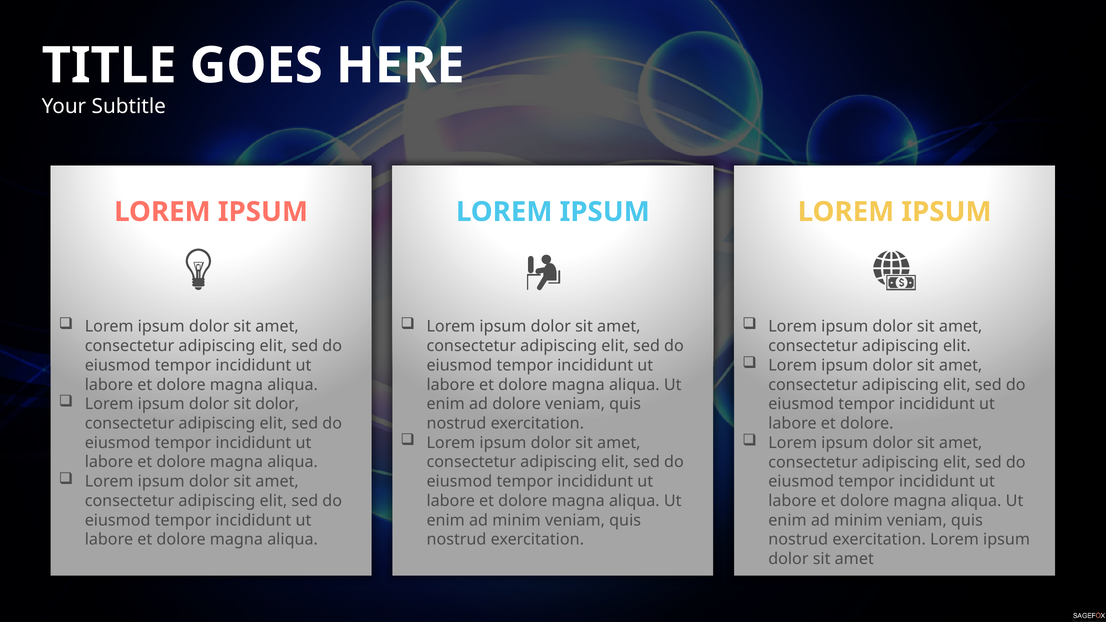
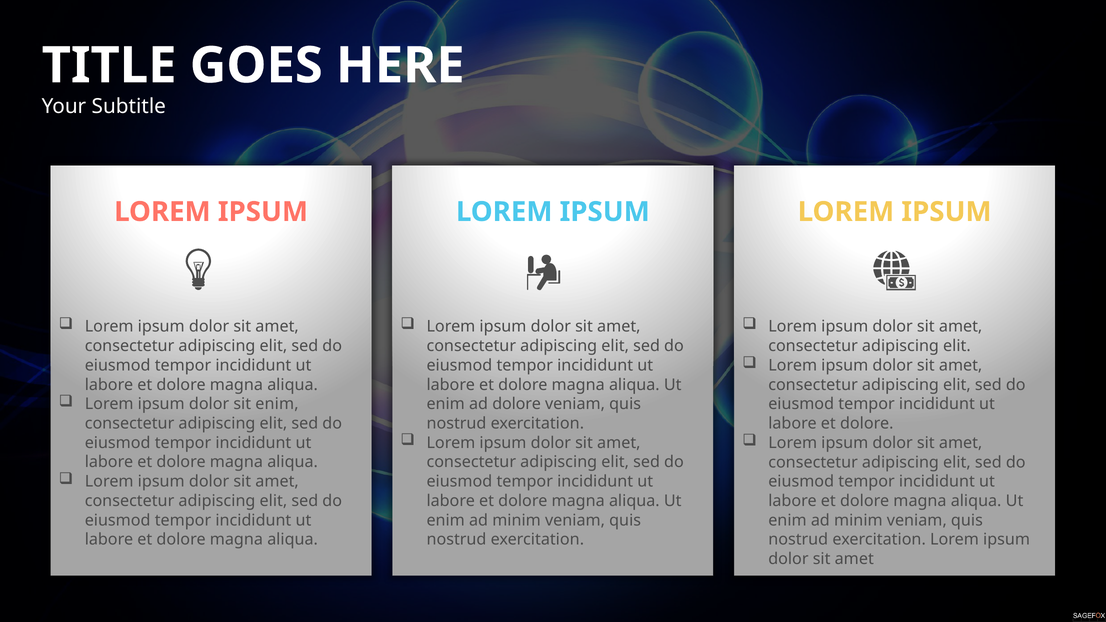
sit dolor: dolor -> enim (277, 404)
